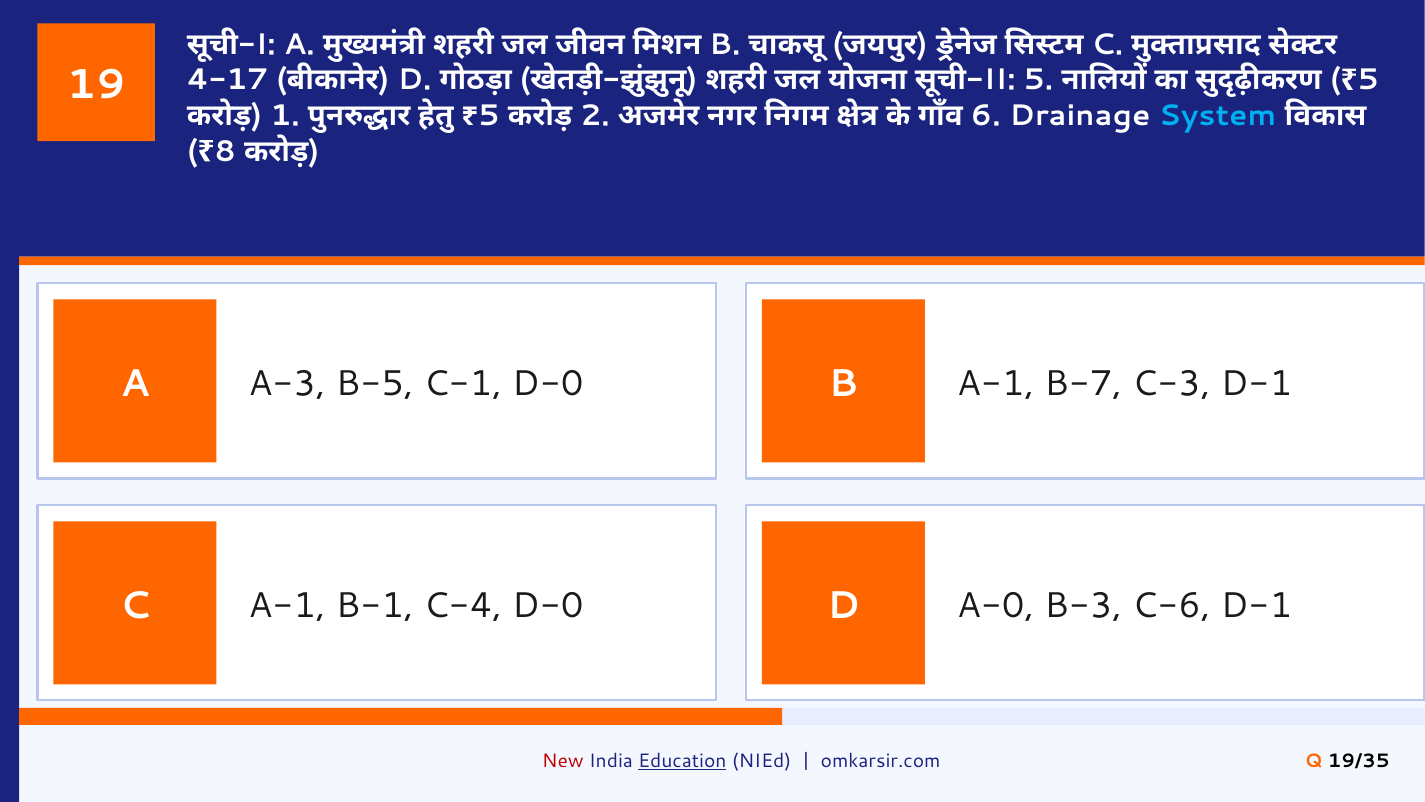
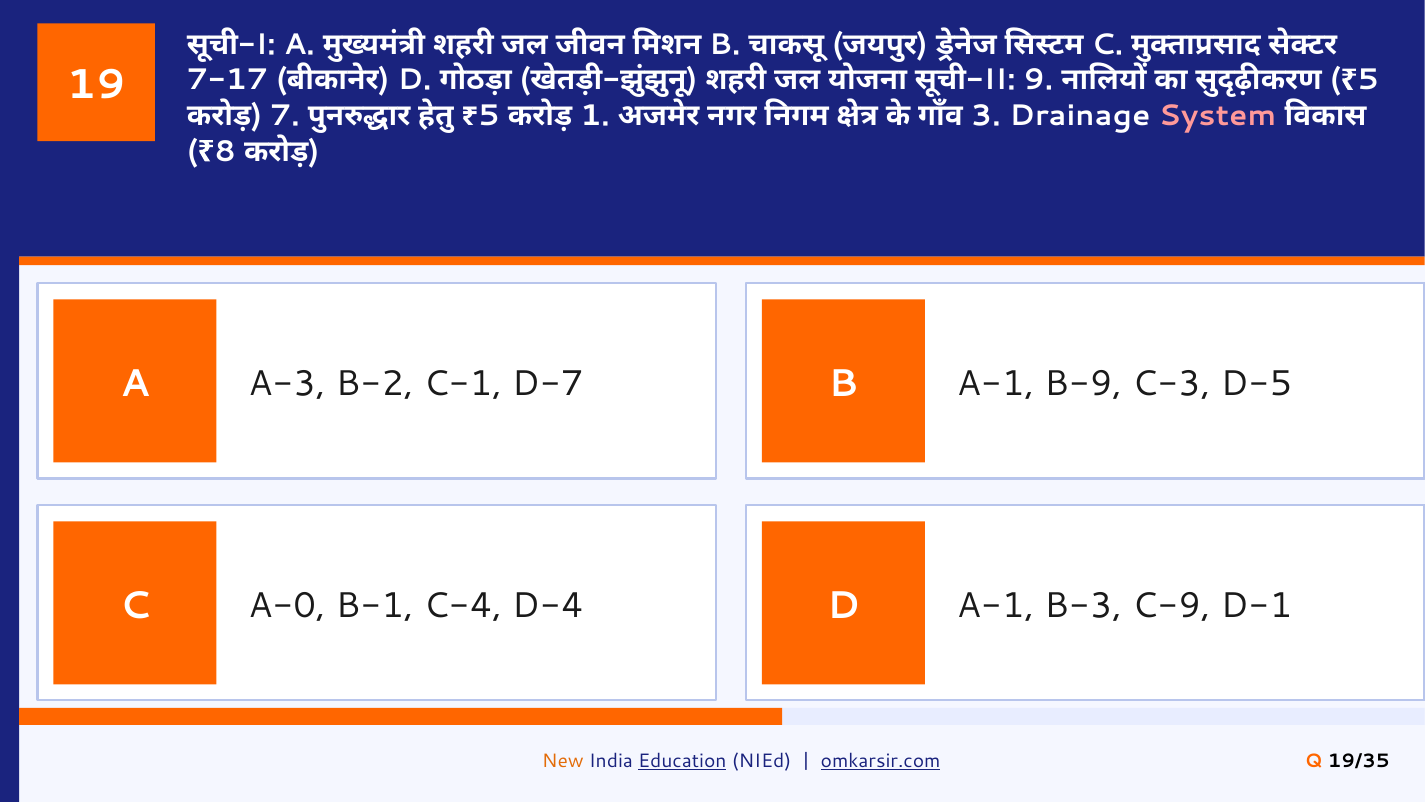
4-17: 4-17 -> 7-17 (227, 80)
5: 5 -> 9 (1038, 80)
1: 1 -> 7 (285, 116)
2: 2 -> 1 (595, 116)
6: 6 -> 3 (986, 116)
System colour: light blue -> pink (1217, 116)
B-5: B-5 -> B-2 (375, 383)
C-1 D-0: D-0 -> D-7 (548, 383)
B-7: B-7 -> B-9 (1083, 383)
C-3 D-1: D-1 -> D-5 (1256, 383)
C A-1: A-1 -> A-0 (287, 605)
C-4 D-0: D-0 -> D-4 (548, 605)
D A-0: A-0 -> A-1 (996, 605)
C-6: C-6 -> C-9 (1171, 605)
New colour: red -> orange (563, 761)
omkarsir.com underline: none -> present (881, 761)
